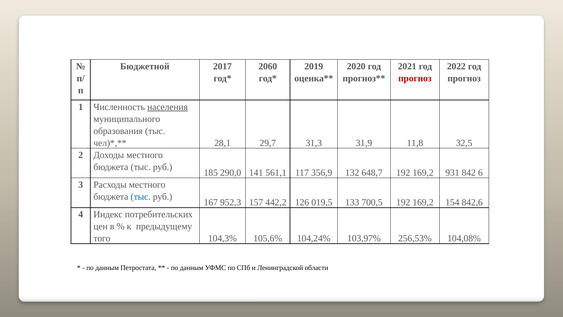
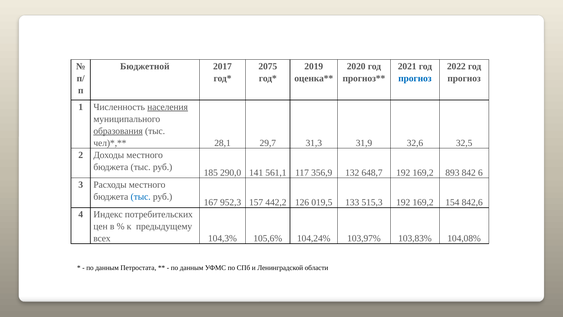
2060: 2060 -> 2075 (268, 66)
прогноз colour: red -> blue (415, 78)
образования underline: none -> present (118, 131)
11,8: 11,8 -> 32,6 (415, 143)
931: 931 -> 893 (452, 173)
700,5: 700,5 -> 515,3 (372, 202)
того: того -> всех (102, 238)
256,53%: 256,53% -> 103,83% (415, 238)
